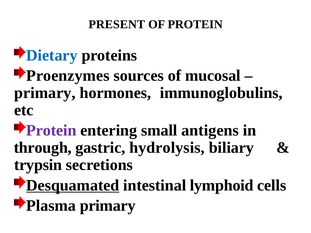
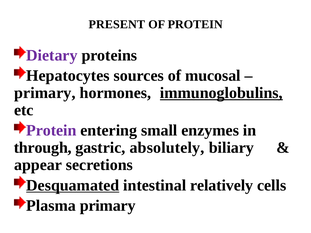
Dietary colour: blue -> purple (52, 55)
Proenzymes: Proenzymes -> Hepatocytes (68, 76)
immunoglobulins underline: none -> present (221, 93)
antigens: antigens -> enzymes (210, 131)
hydrolysis: hydrolysis -> absolutely (167, 148)
trypsin: trypsin -> appear (38, 165)
lymphoid: lymphoid -> relatively (222, 185)
